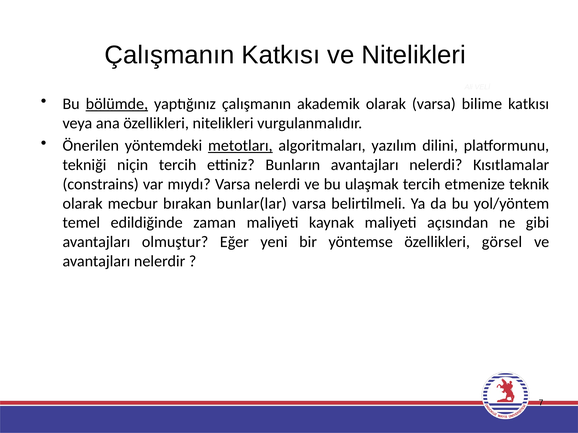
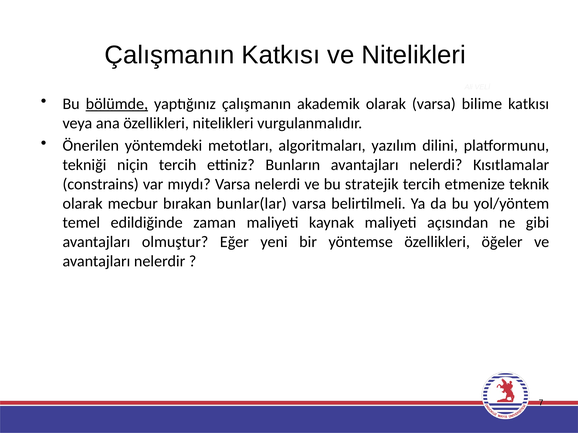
metotları underline: present -> none (240, 146)
ulaşmak: ulaşmak -> stratejik (372, 184)
görsel: görsel -> öğeler (502, 242)
